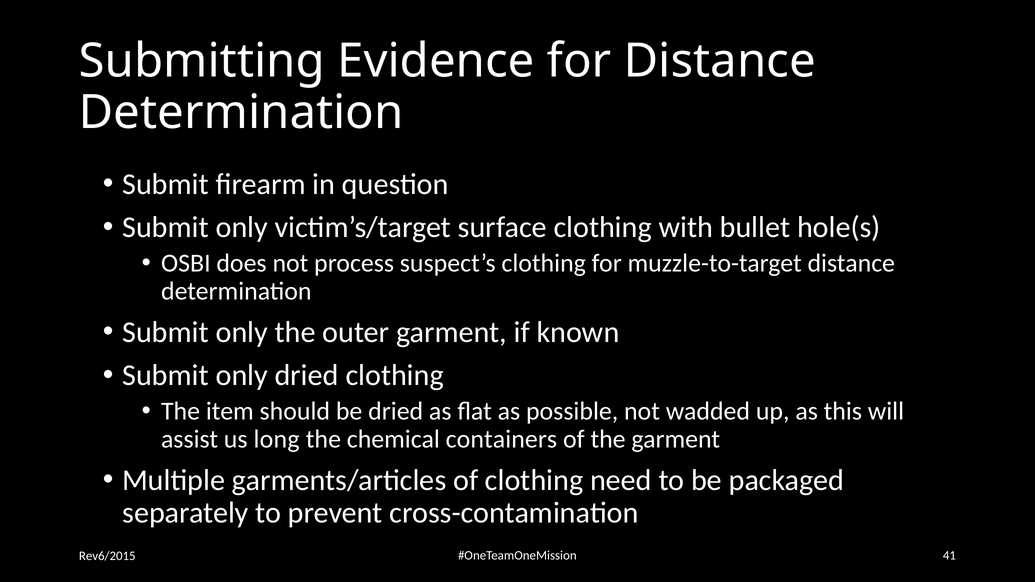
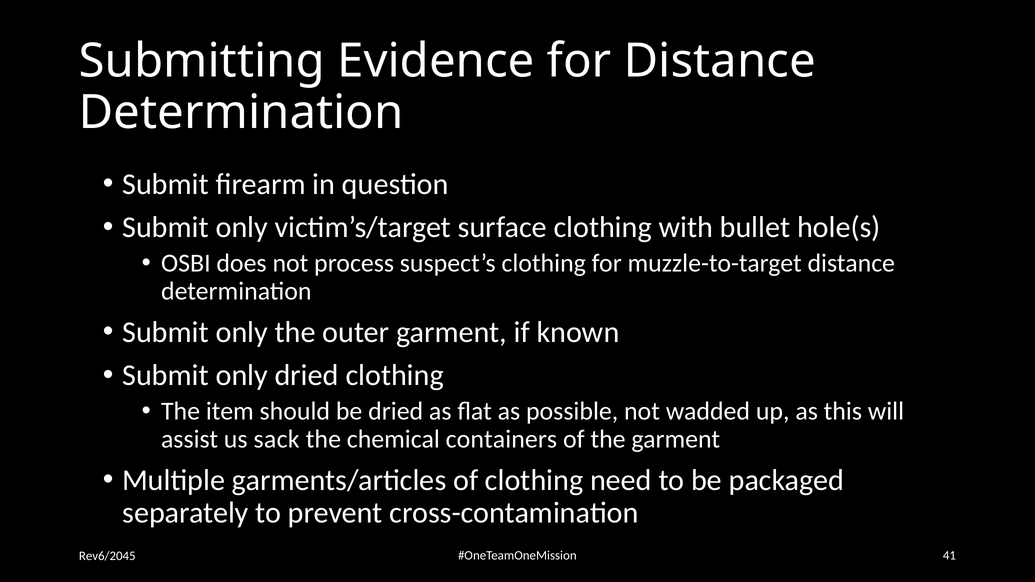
long: long -> sack (277, 439)
Rev6/2015: Rev6/2015 -> Rev6/2045 (107, 556)
